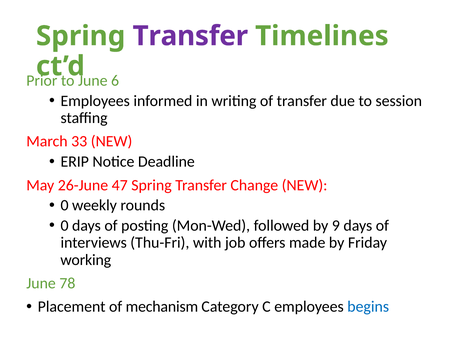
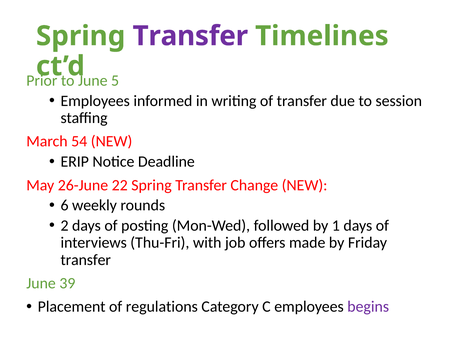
6: 6 -> 5 (115, 81)
33: 33 -> 54 (79, 141)
47: 47 -> 22 (120, 185)
0: 0 -> 6 (65, 205)
0: 0 -> 2 (65, 226)
9: 9 -> 1 (336, 226)
working: working -> transfer (86, 260)
78: 78 -> 39 (67, 283)
mechanism: mechanism -> regulations (162, 307)
begins colour: blue -> purple (368, 307)
